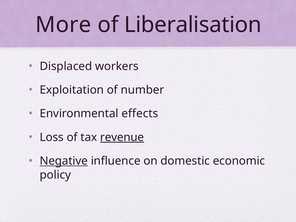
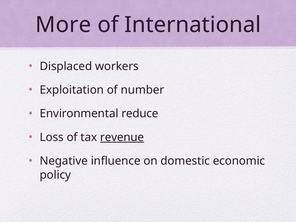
Liberalisation: Liberalisation -> International (193, 25)
effects: effects -> reduce (140, 114)
Negative underline: present -> none (64, 161)
